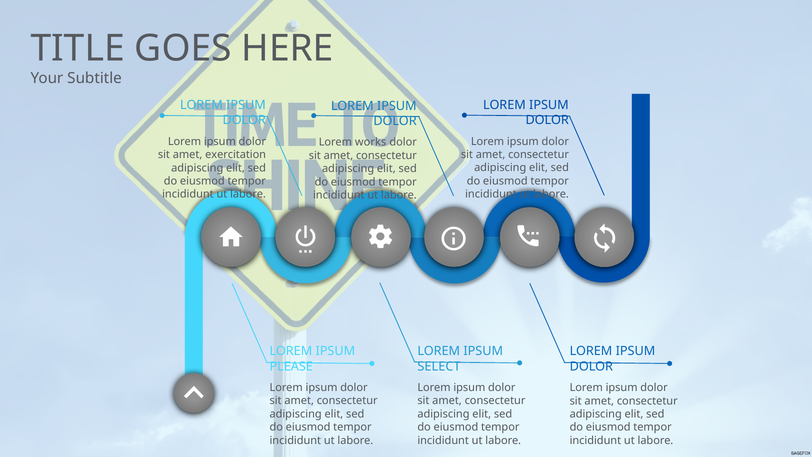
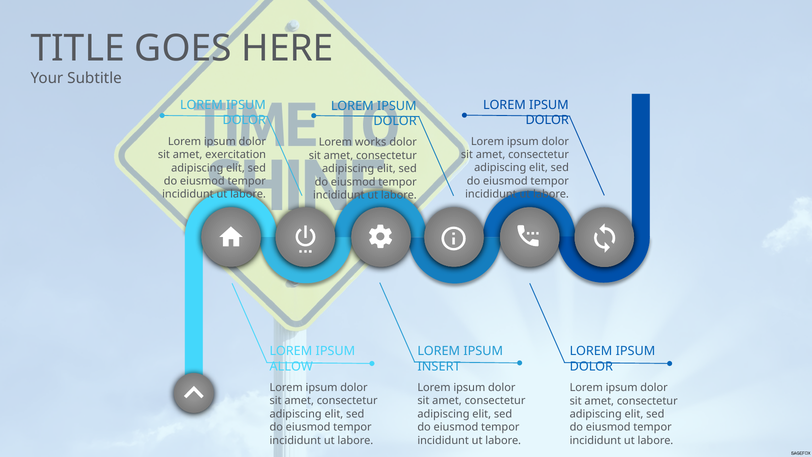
PLEASE: PLEASE -> ALLOW (291, 366)
SELECT: SELECT -> INSERT (439, 366)
